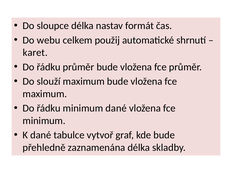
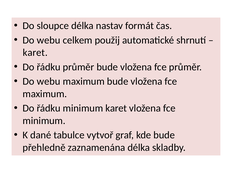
slouží: slouží -> webu (49, 81)
minimum dané: dané -> karet (116, 108)
